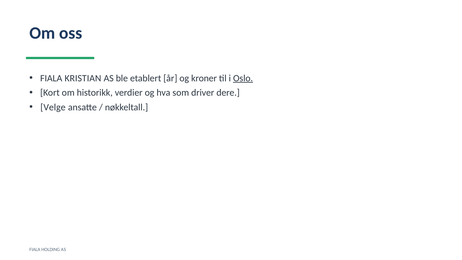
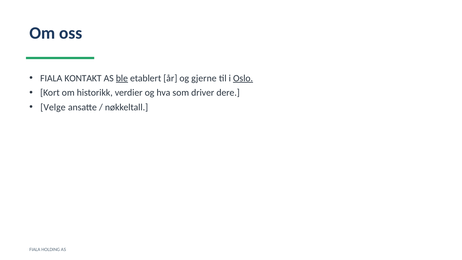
KRISTIAN: KRISTIAN -> KONTAKT (83, 78)
ble underline: none -> present (122, 78)
kroner: kroner -> gjerne (204, 78)
